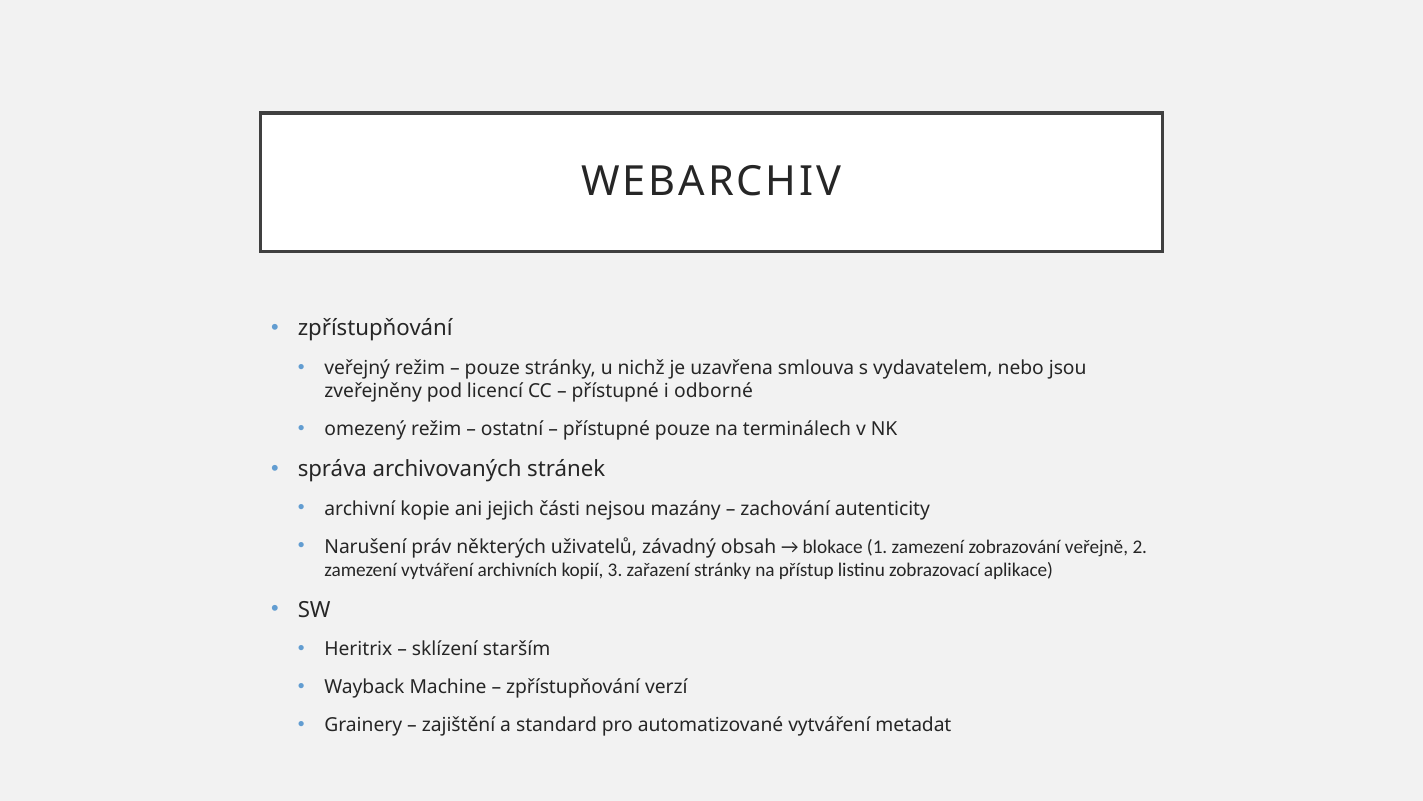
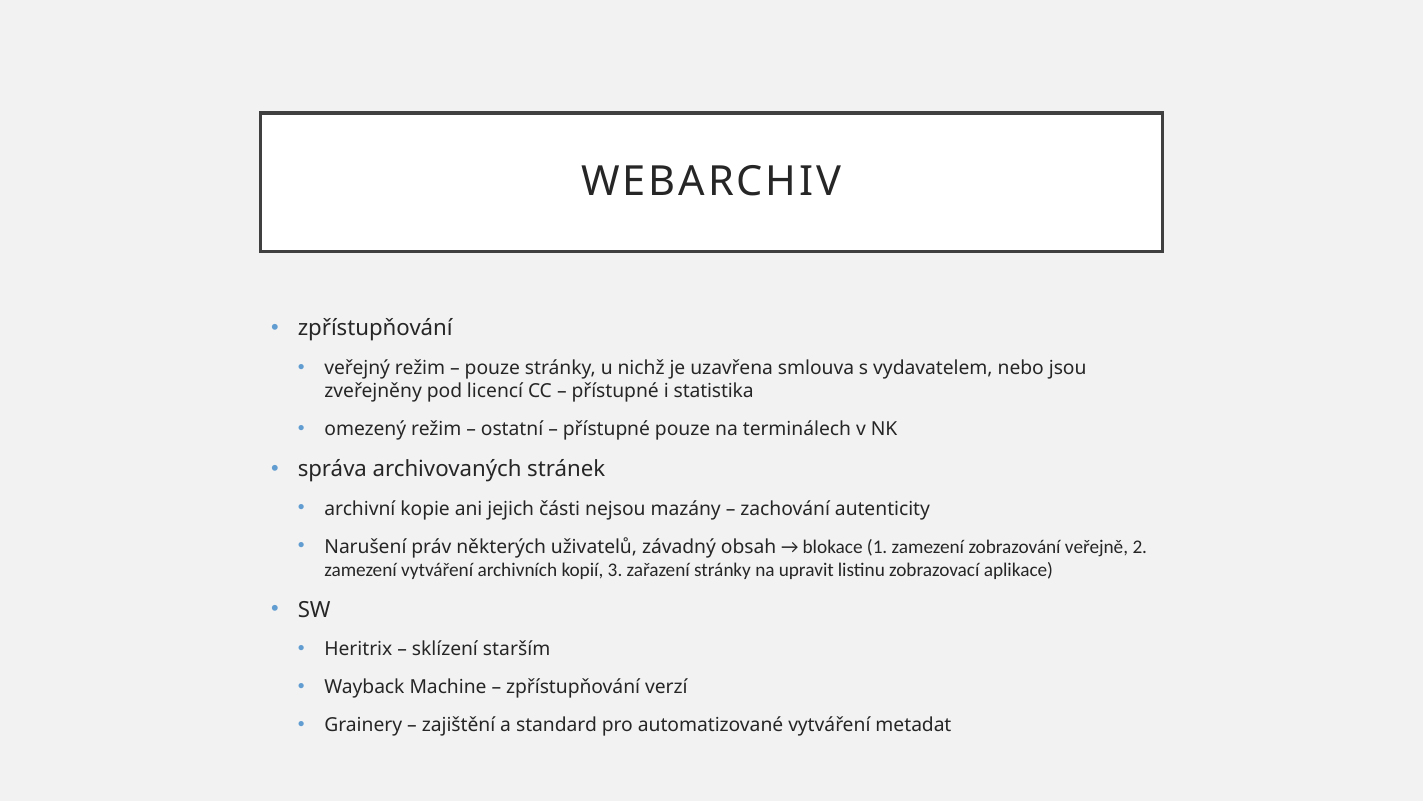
odborné: odborné -> statistika (714, 391)
přístup: přístup -> upravit (806, 569)
